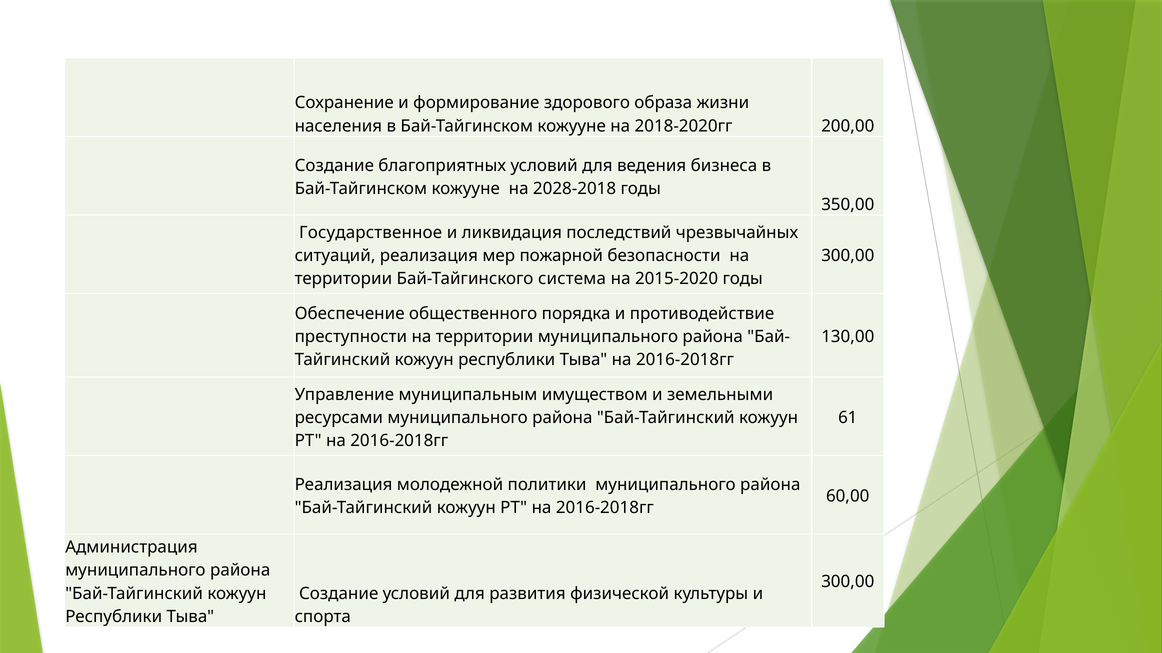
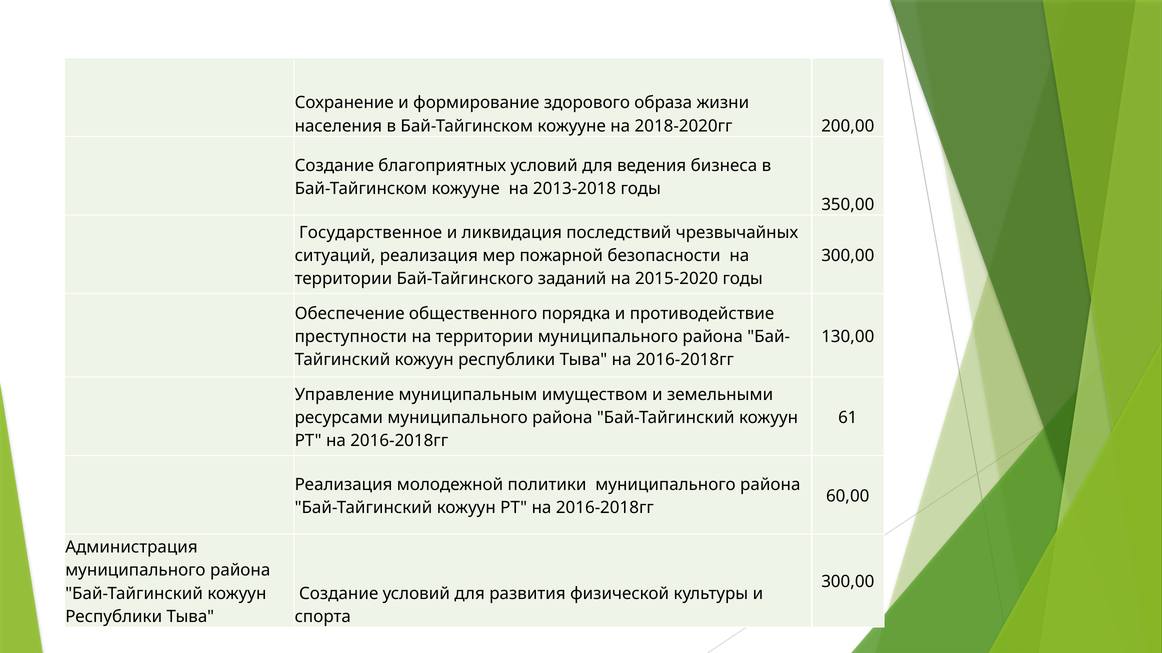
2028-2018: 2028-2018 -> 2013-2018 (575, 189)
система: система -> заданий (572, 279)
